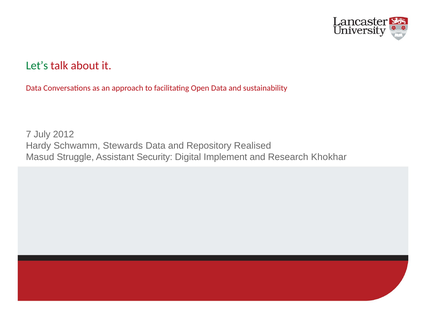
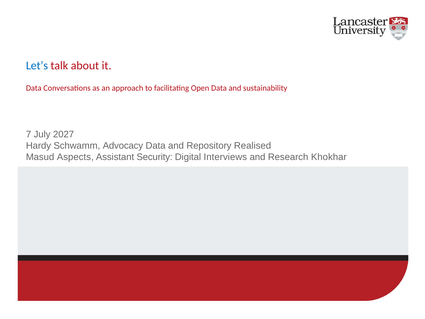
Let’s colour: green -> blue (37, 65)
2012: 2012 -> 2027 (64, 134)
Stewards: Stewards -> Advocacy (123, 146)
Struggle: Struggle -> Aspects (75, 157)
Implement: Implement -> Interviews (225, 157)
